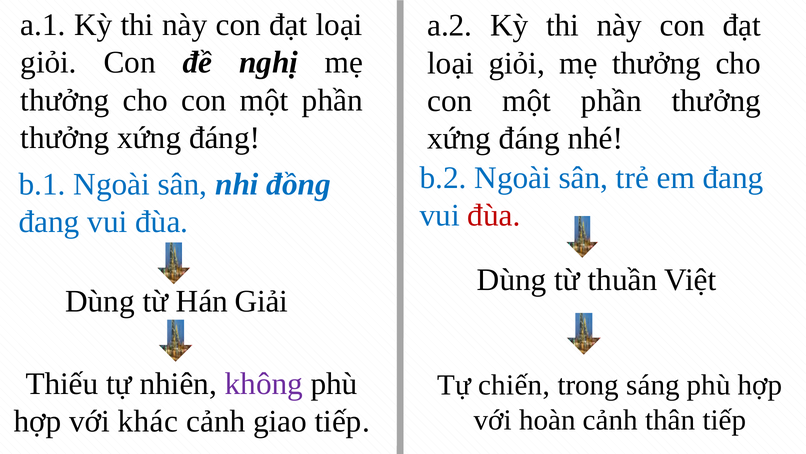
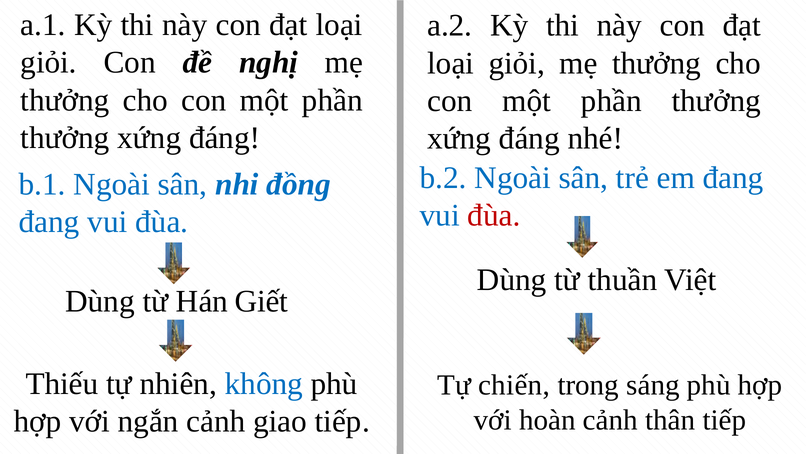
Giải: Giải -> Giết (261, 301)
không colour: purple -> blue (264, 383)
khác: khác -> ngắn (148, 421)
